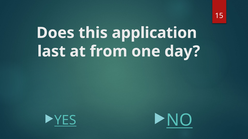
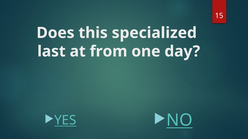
application: application -> specialized (154, 33)
